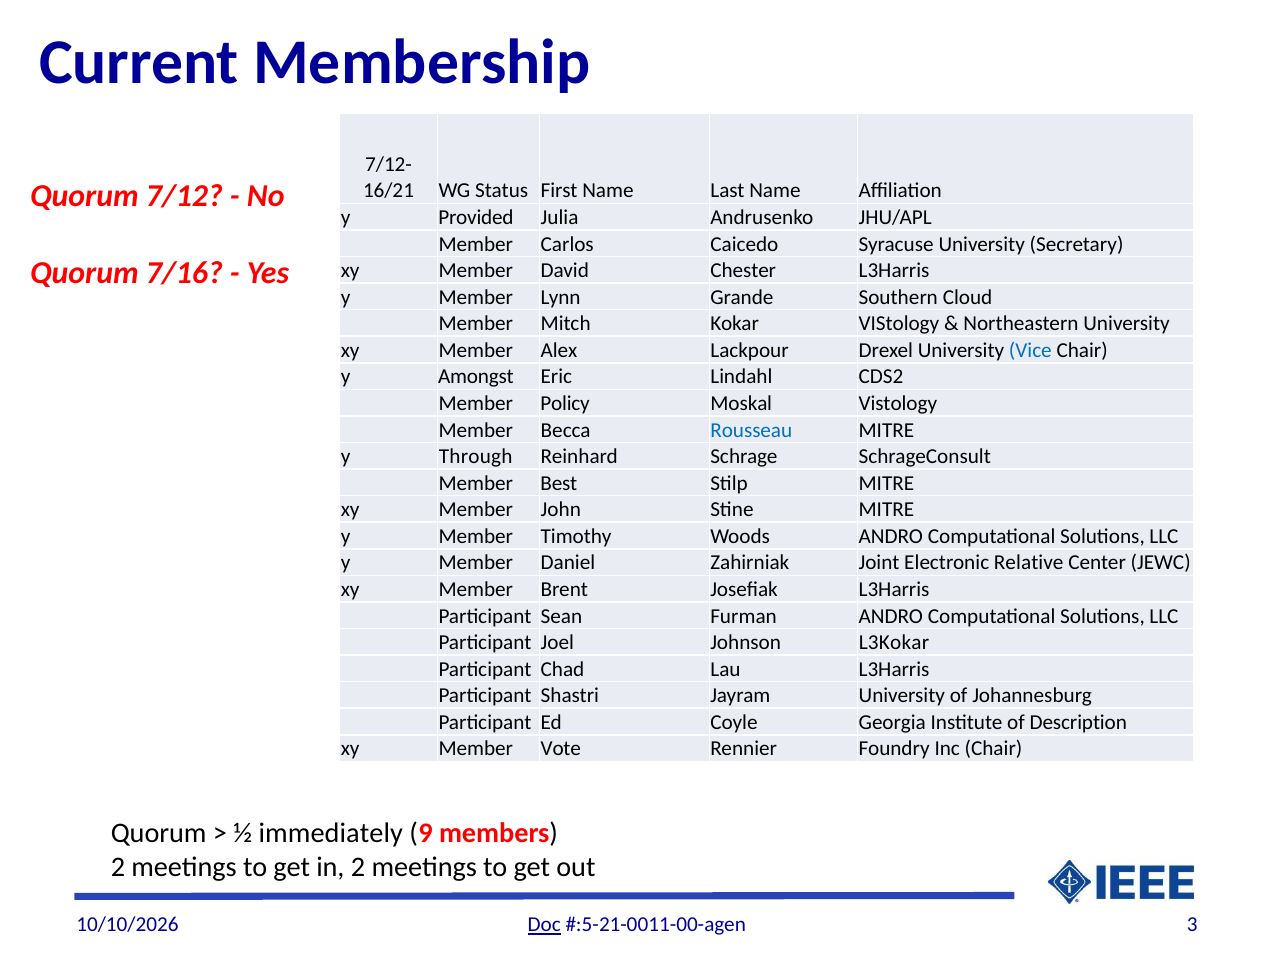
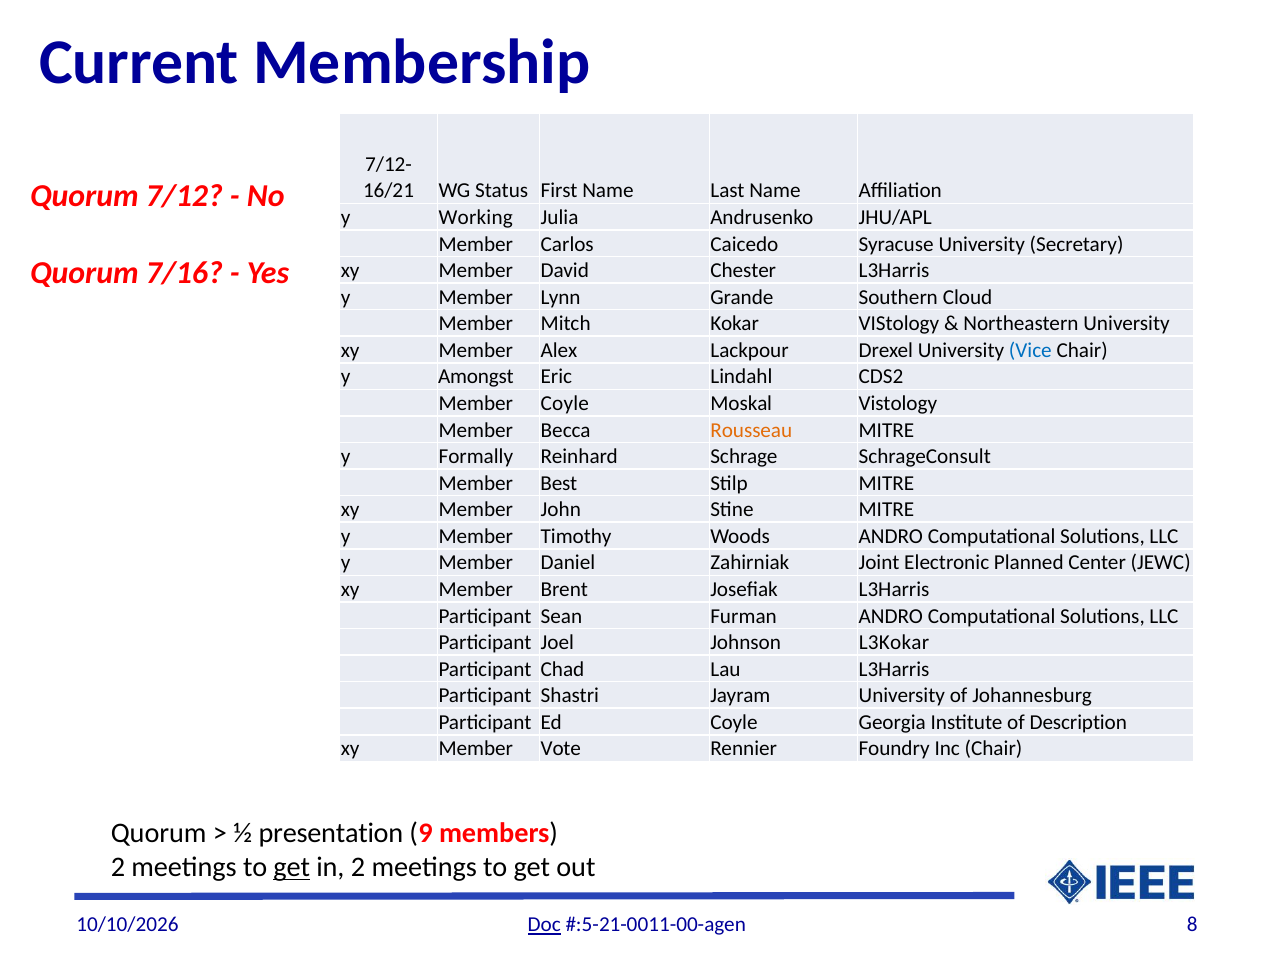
Provided: Provided -> Working (476, 218)
Member Policy: Policy -> Coyle (565, 404)
Rousseau colour: blue -> orange (751, 430)
Through: Through -> Formally (476, 457)
Relative: Relative -> Planned (1029, 563)
immediately: immediately -> presentation (331, 834)
get underline: none -> present (292, 868)
3: 3 -> 8 (1192, 925)
